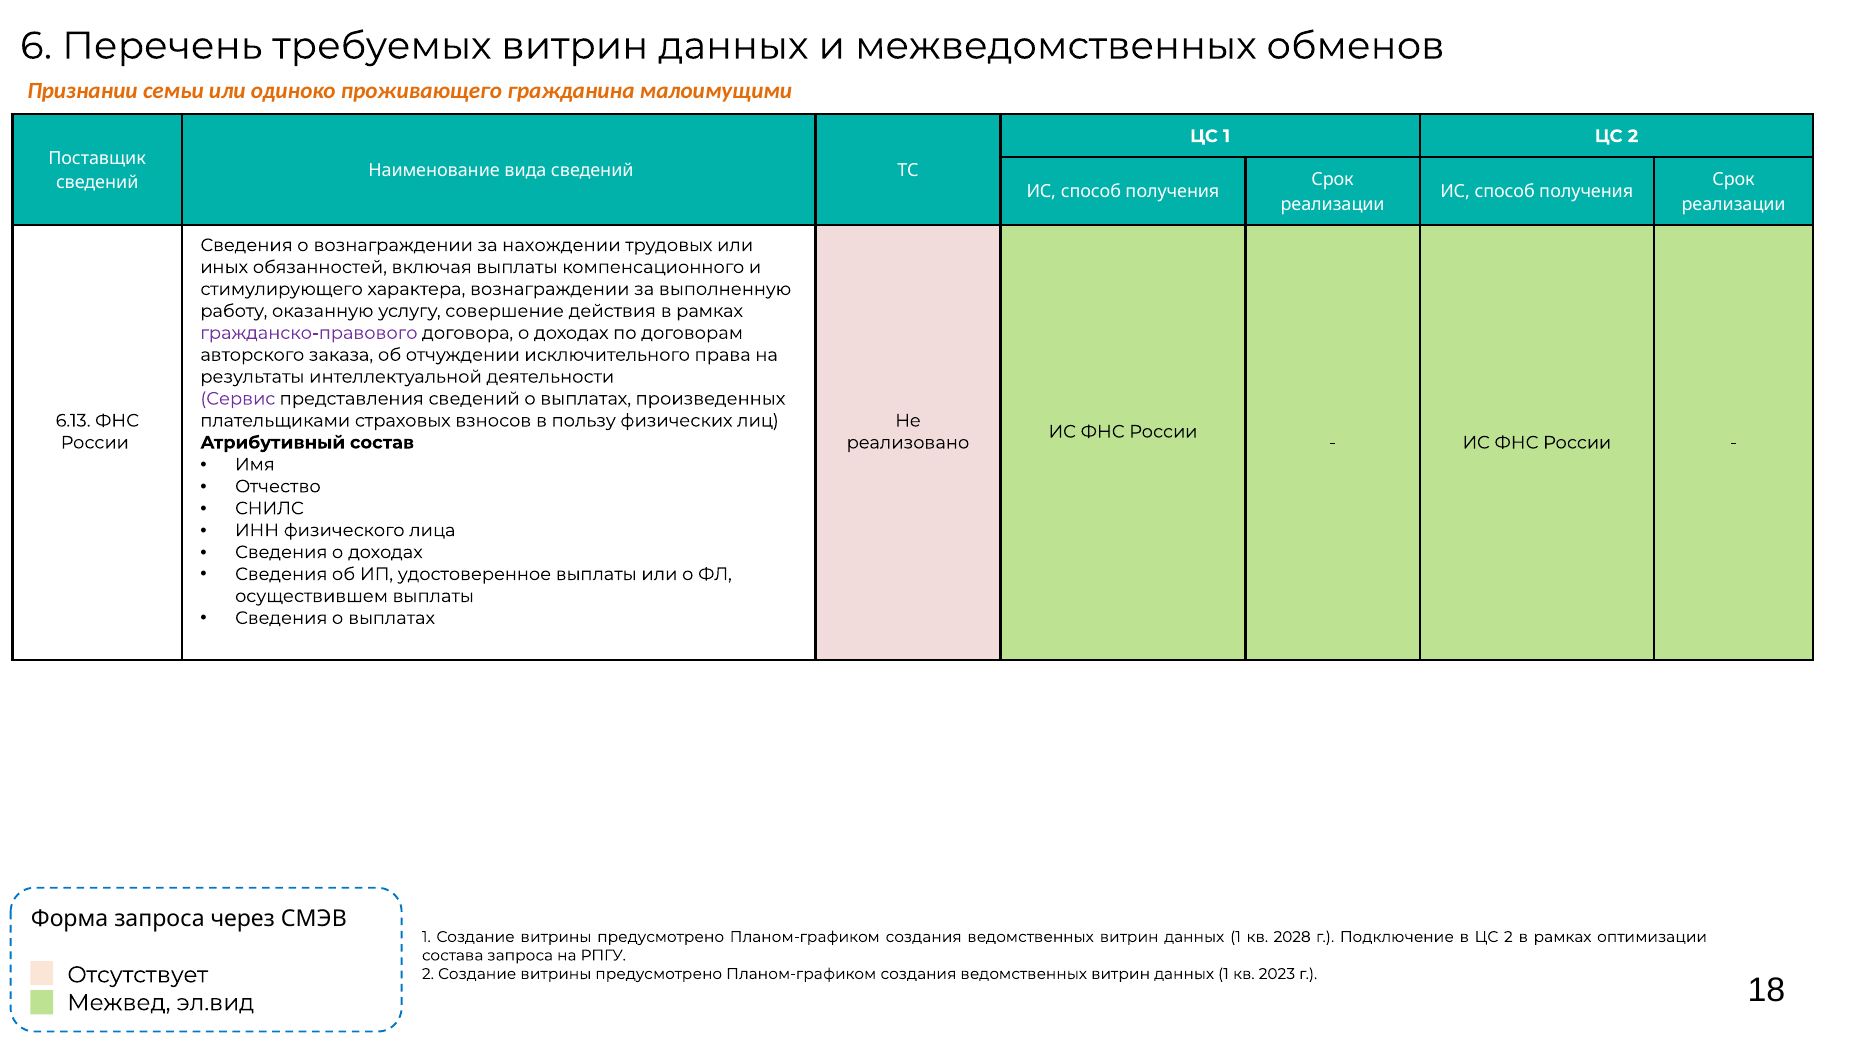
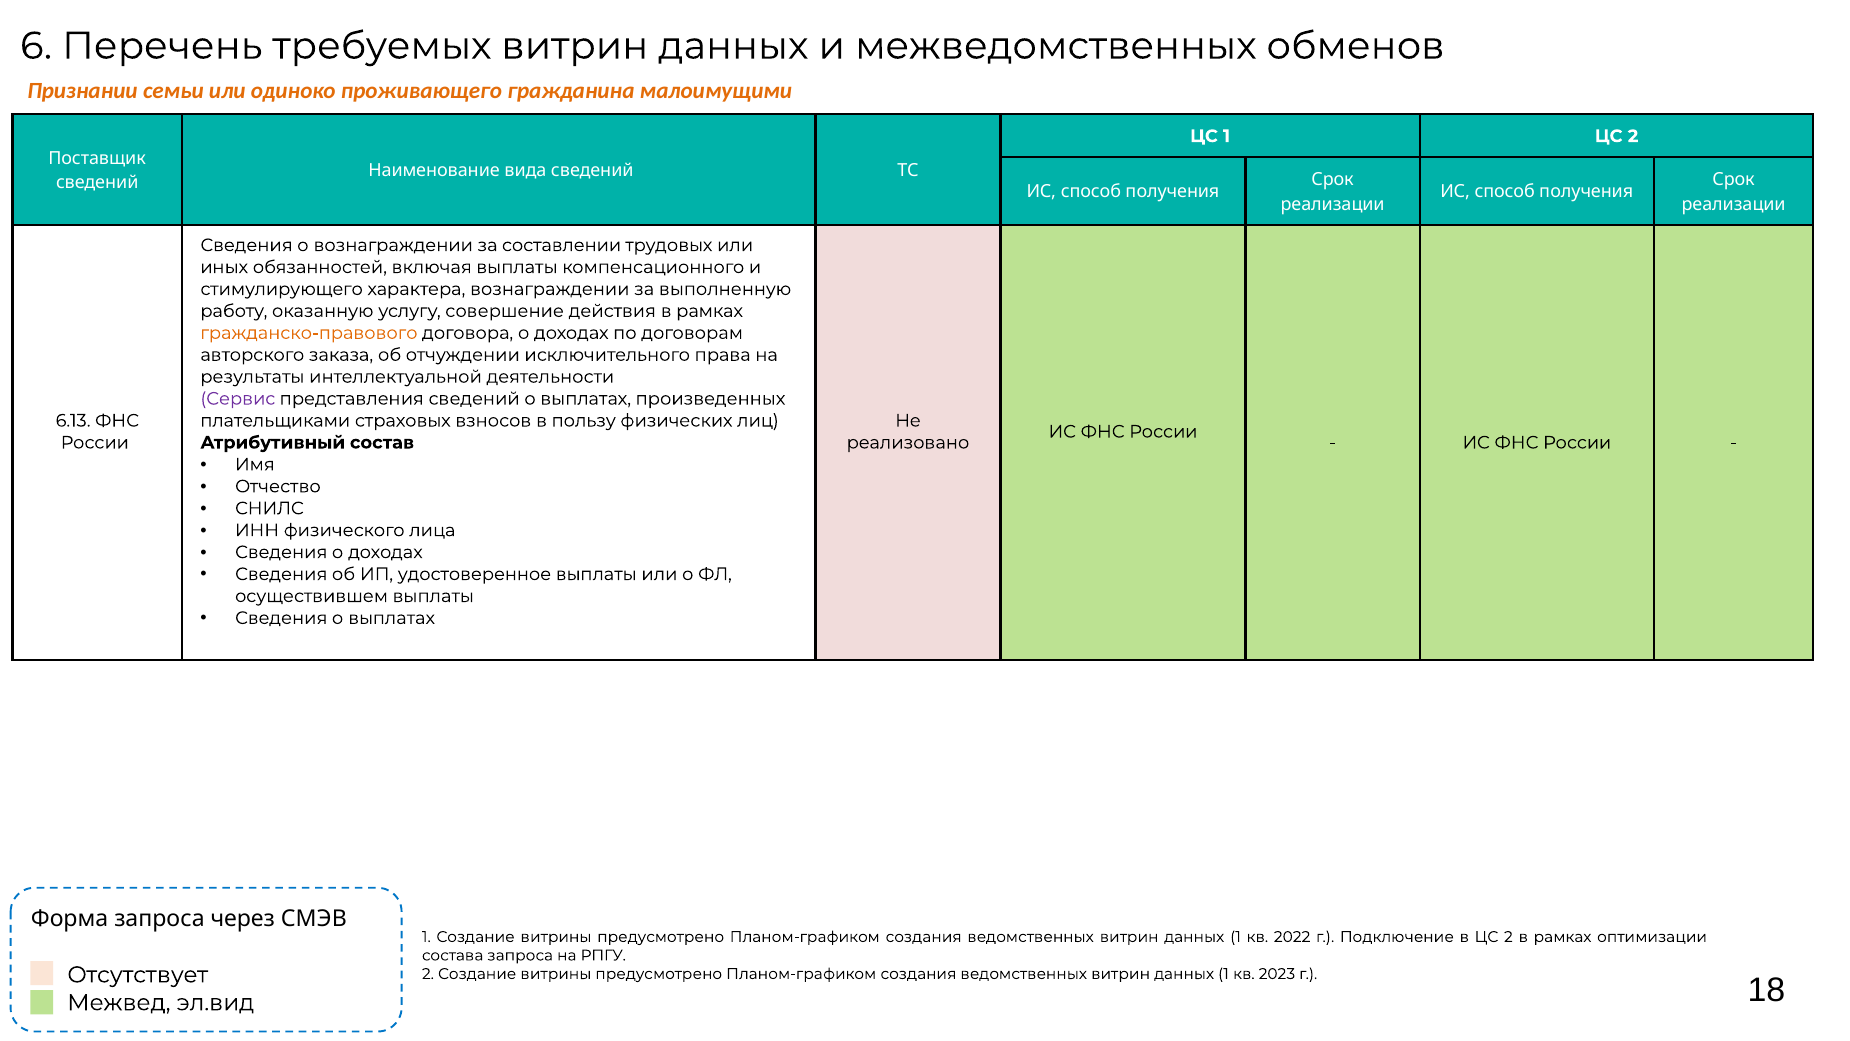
нахождении: нахождении -> составлении (561, 245)
гражданско-правового colour: purple -> orange (309, 333)
2028: 2028 -> 2022 (1292, 937)
